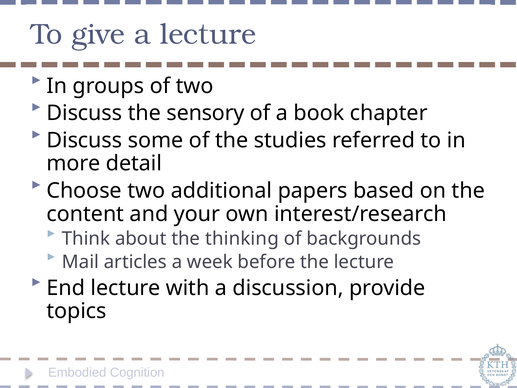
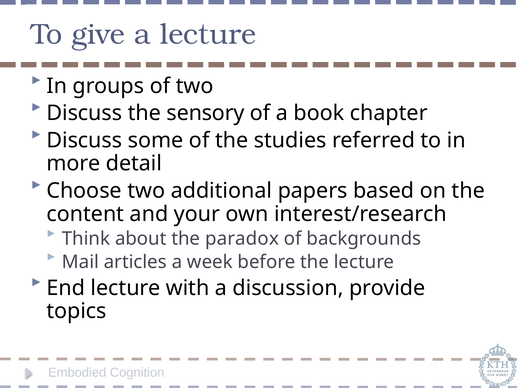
thinking: thinking -> paradox (242, 238)
